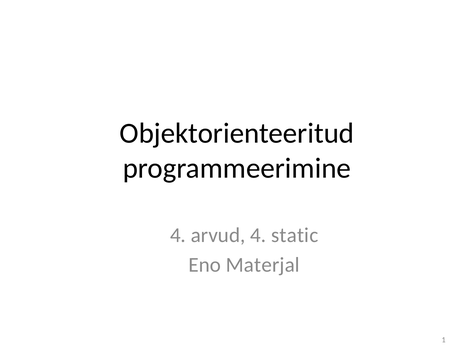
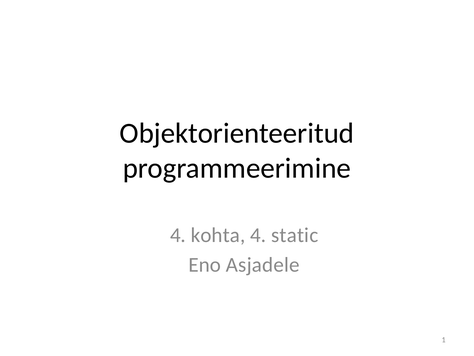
arvud: arvud -> kohta (218, 235)
Materjal: Materjal -> Asjadele (263, 264)
